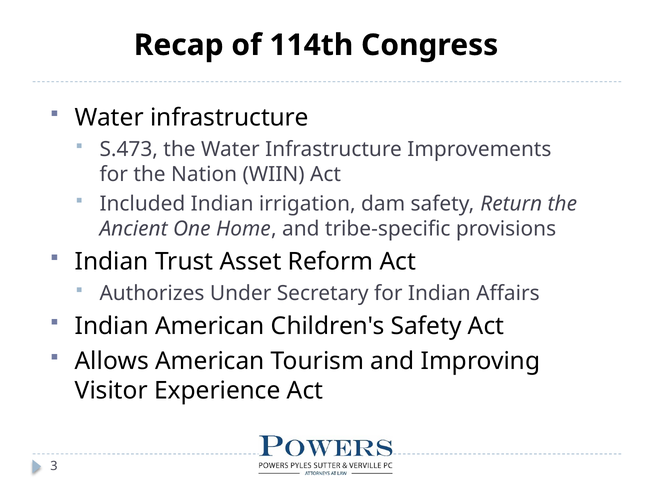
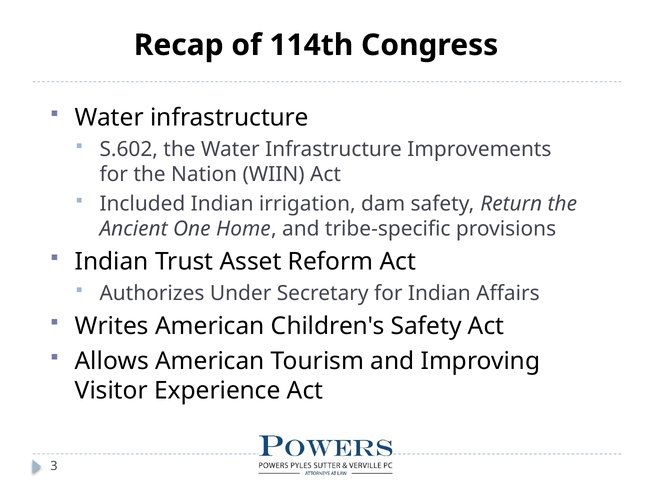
S.473: S.473 -> S.602 (129, 149)
Indian: Indian -> Writes (112, 327)
